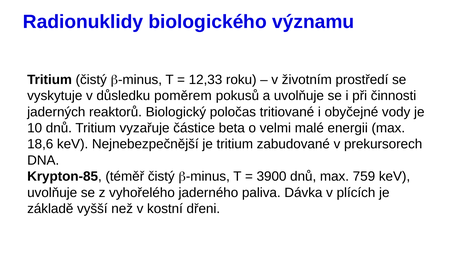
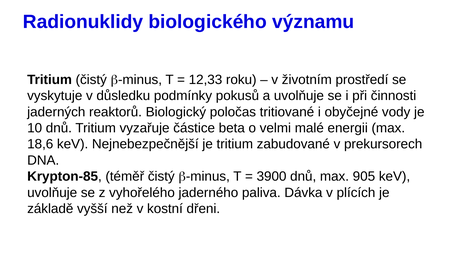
poměrem: poměrem -> podmínky (183, 96)
759: 759 -> 905 (364, 177)
